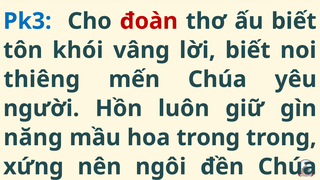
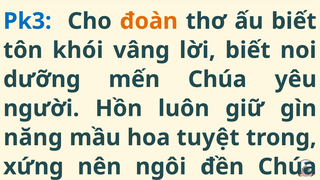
đoàn colour: red -> orange (149, 21)
thiêng: thiêng -> dưỡng (42, 79)
hoa trong: trong -> tuyệt (208, 138)
